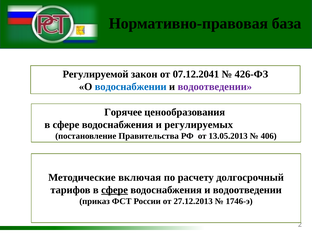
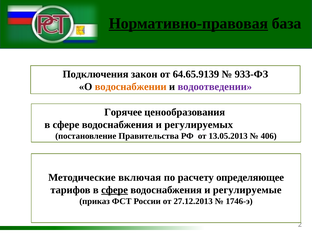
Нормативно-правовая underline: none -> present (188, 23)
Регулируемой: Регулируемой -> Подключения (96, 74)
07.12.2041: 07.12.2041 -> 64.65.9139 (196, 74)
426-ФЗ: 426-ФЗ -> 933-ФЗ (251, 74)
водоснабжении colour: blue -> orange (131, 87)
долгосрочный: долгосрочный -> определяющее (250, 177)
водоснабжения и водоотведении: водоотведении -> регулируемые (247, 190)
